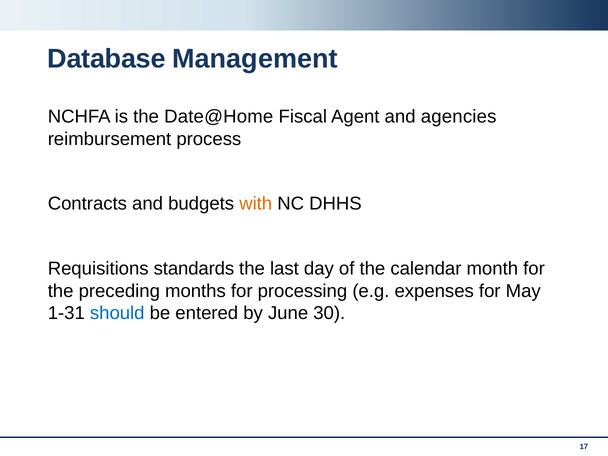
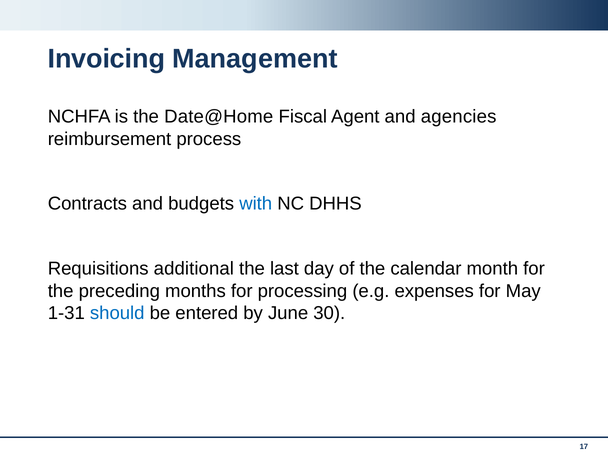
Database: Database -> Invoicing (106, 59)
with colour: orange -> blue (256, 204)
standards: standards -> additional (194, 269)
